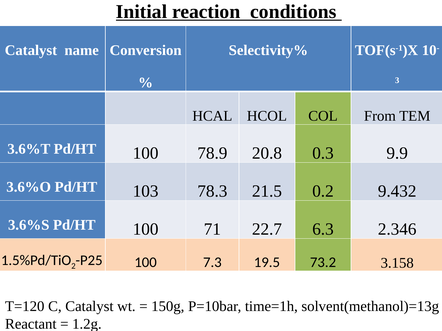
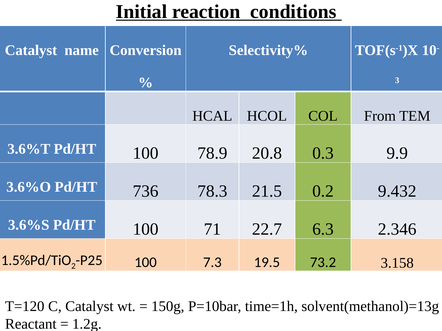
103: 103 -> 736 (146, 191)
